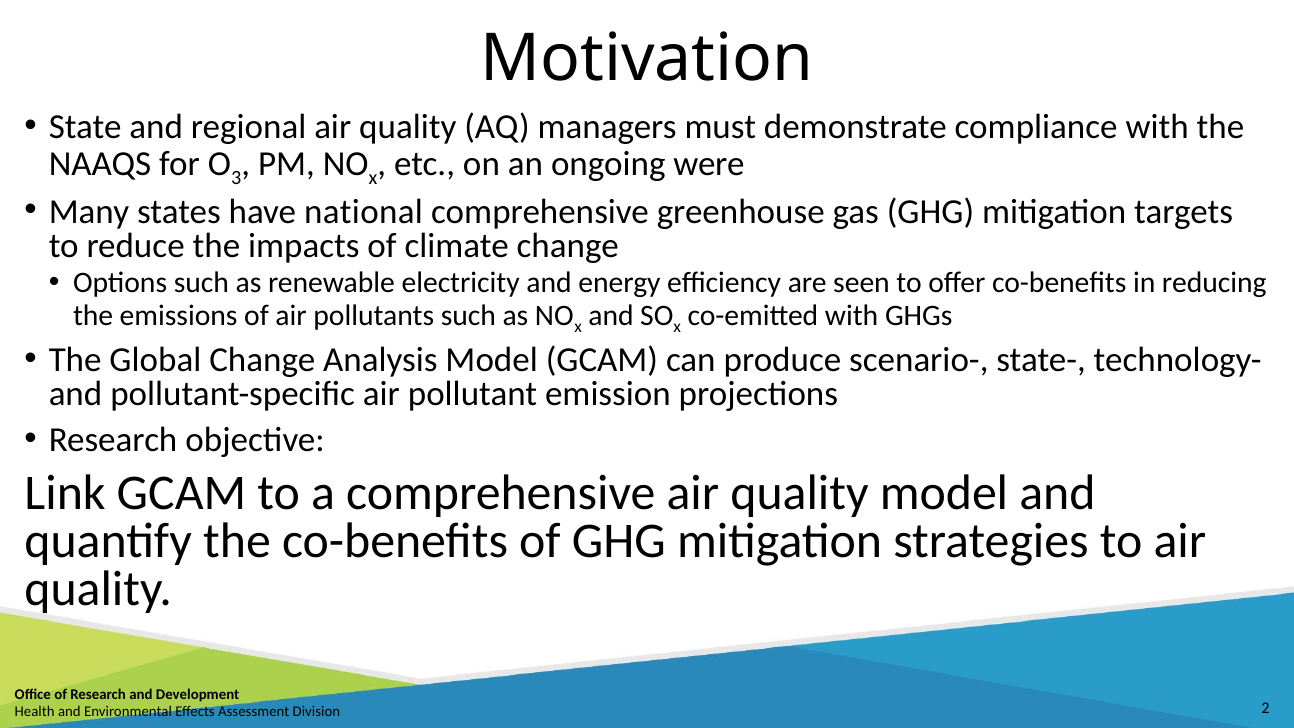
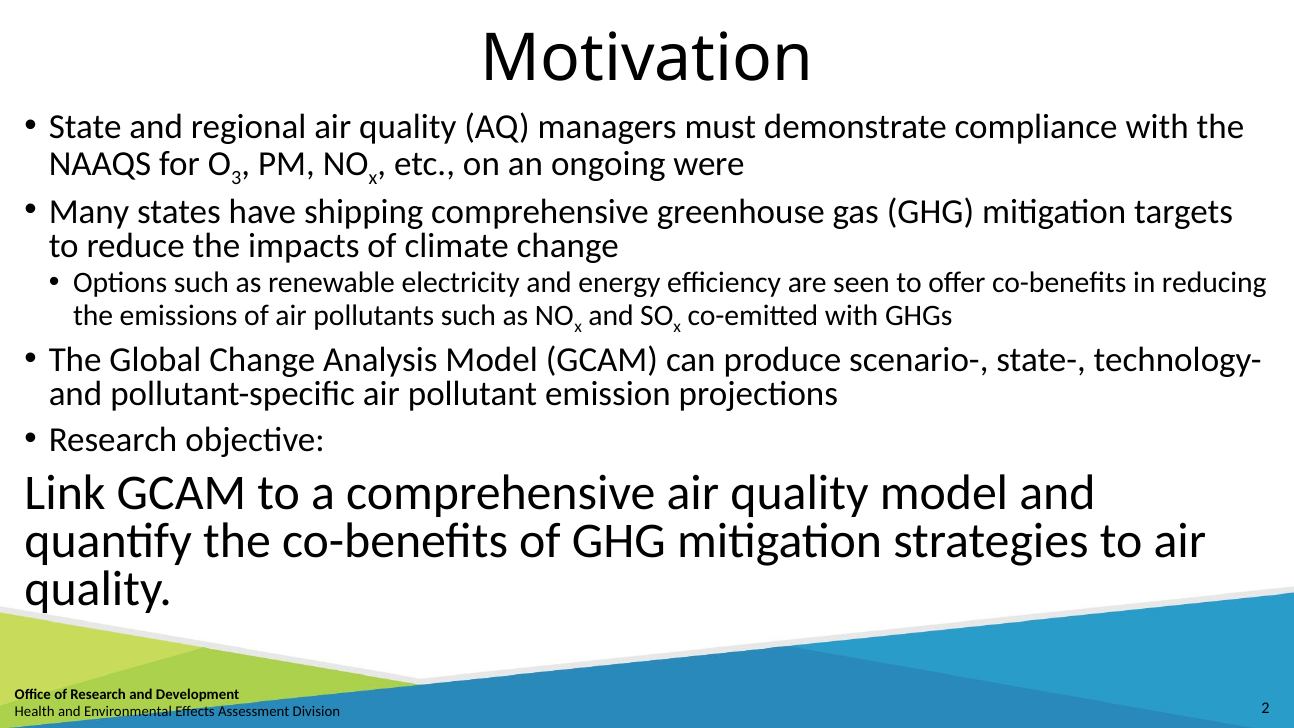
national: national -> shipping (364, 211)
